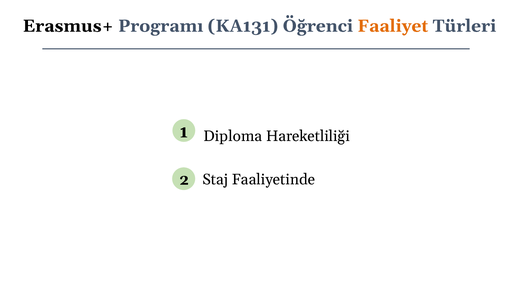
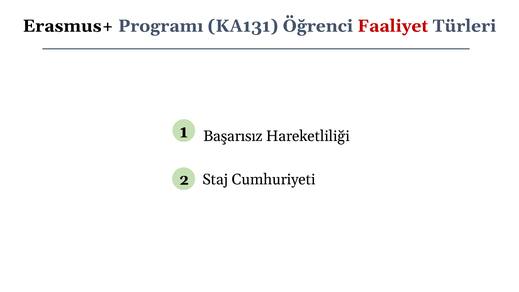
Faaliyet colour: orange -> red (393, 26)
Diploma: Diploma -> Başarısız (233, 136)
Faaliyetinde: Faaliyetinde -> Cumhuriyeti (274, 179)
